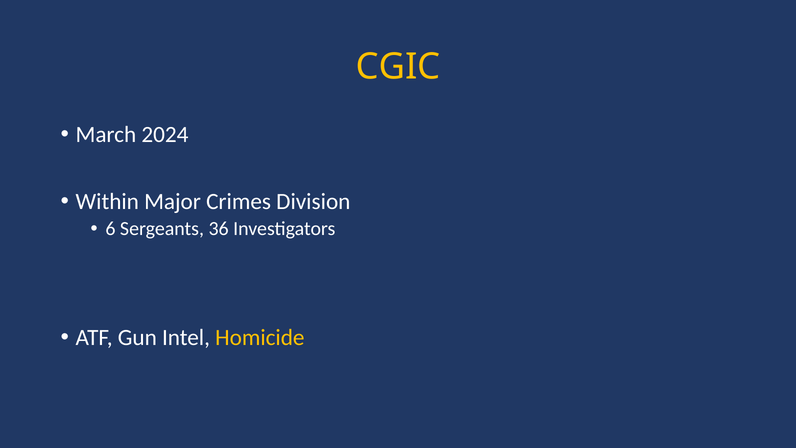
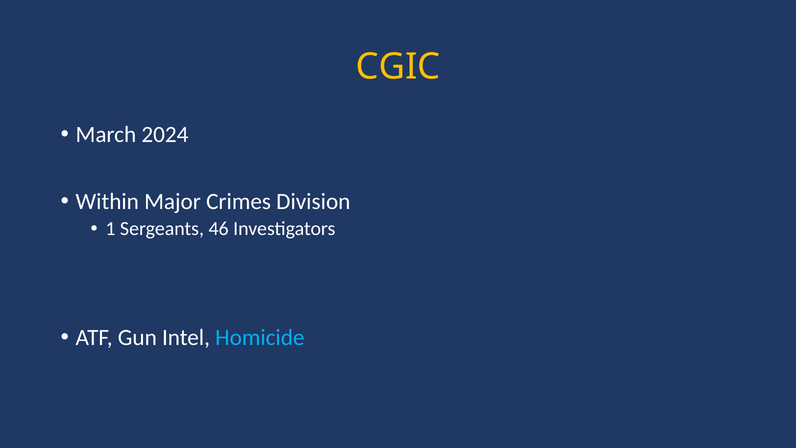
6: 6 -> 1 (110, 229)
36: 36 -> 46 (219, 229)
Homicide colour: yellow -> light blue (260, 337)
